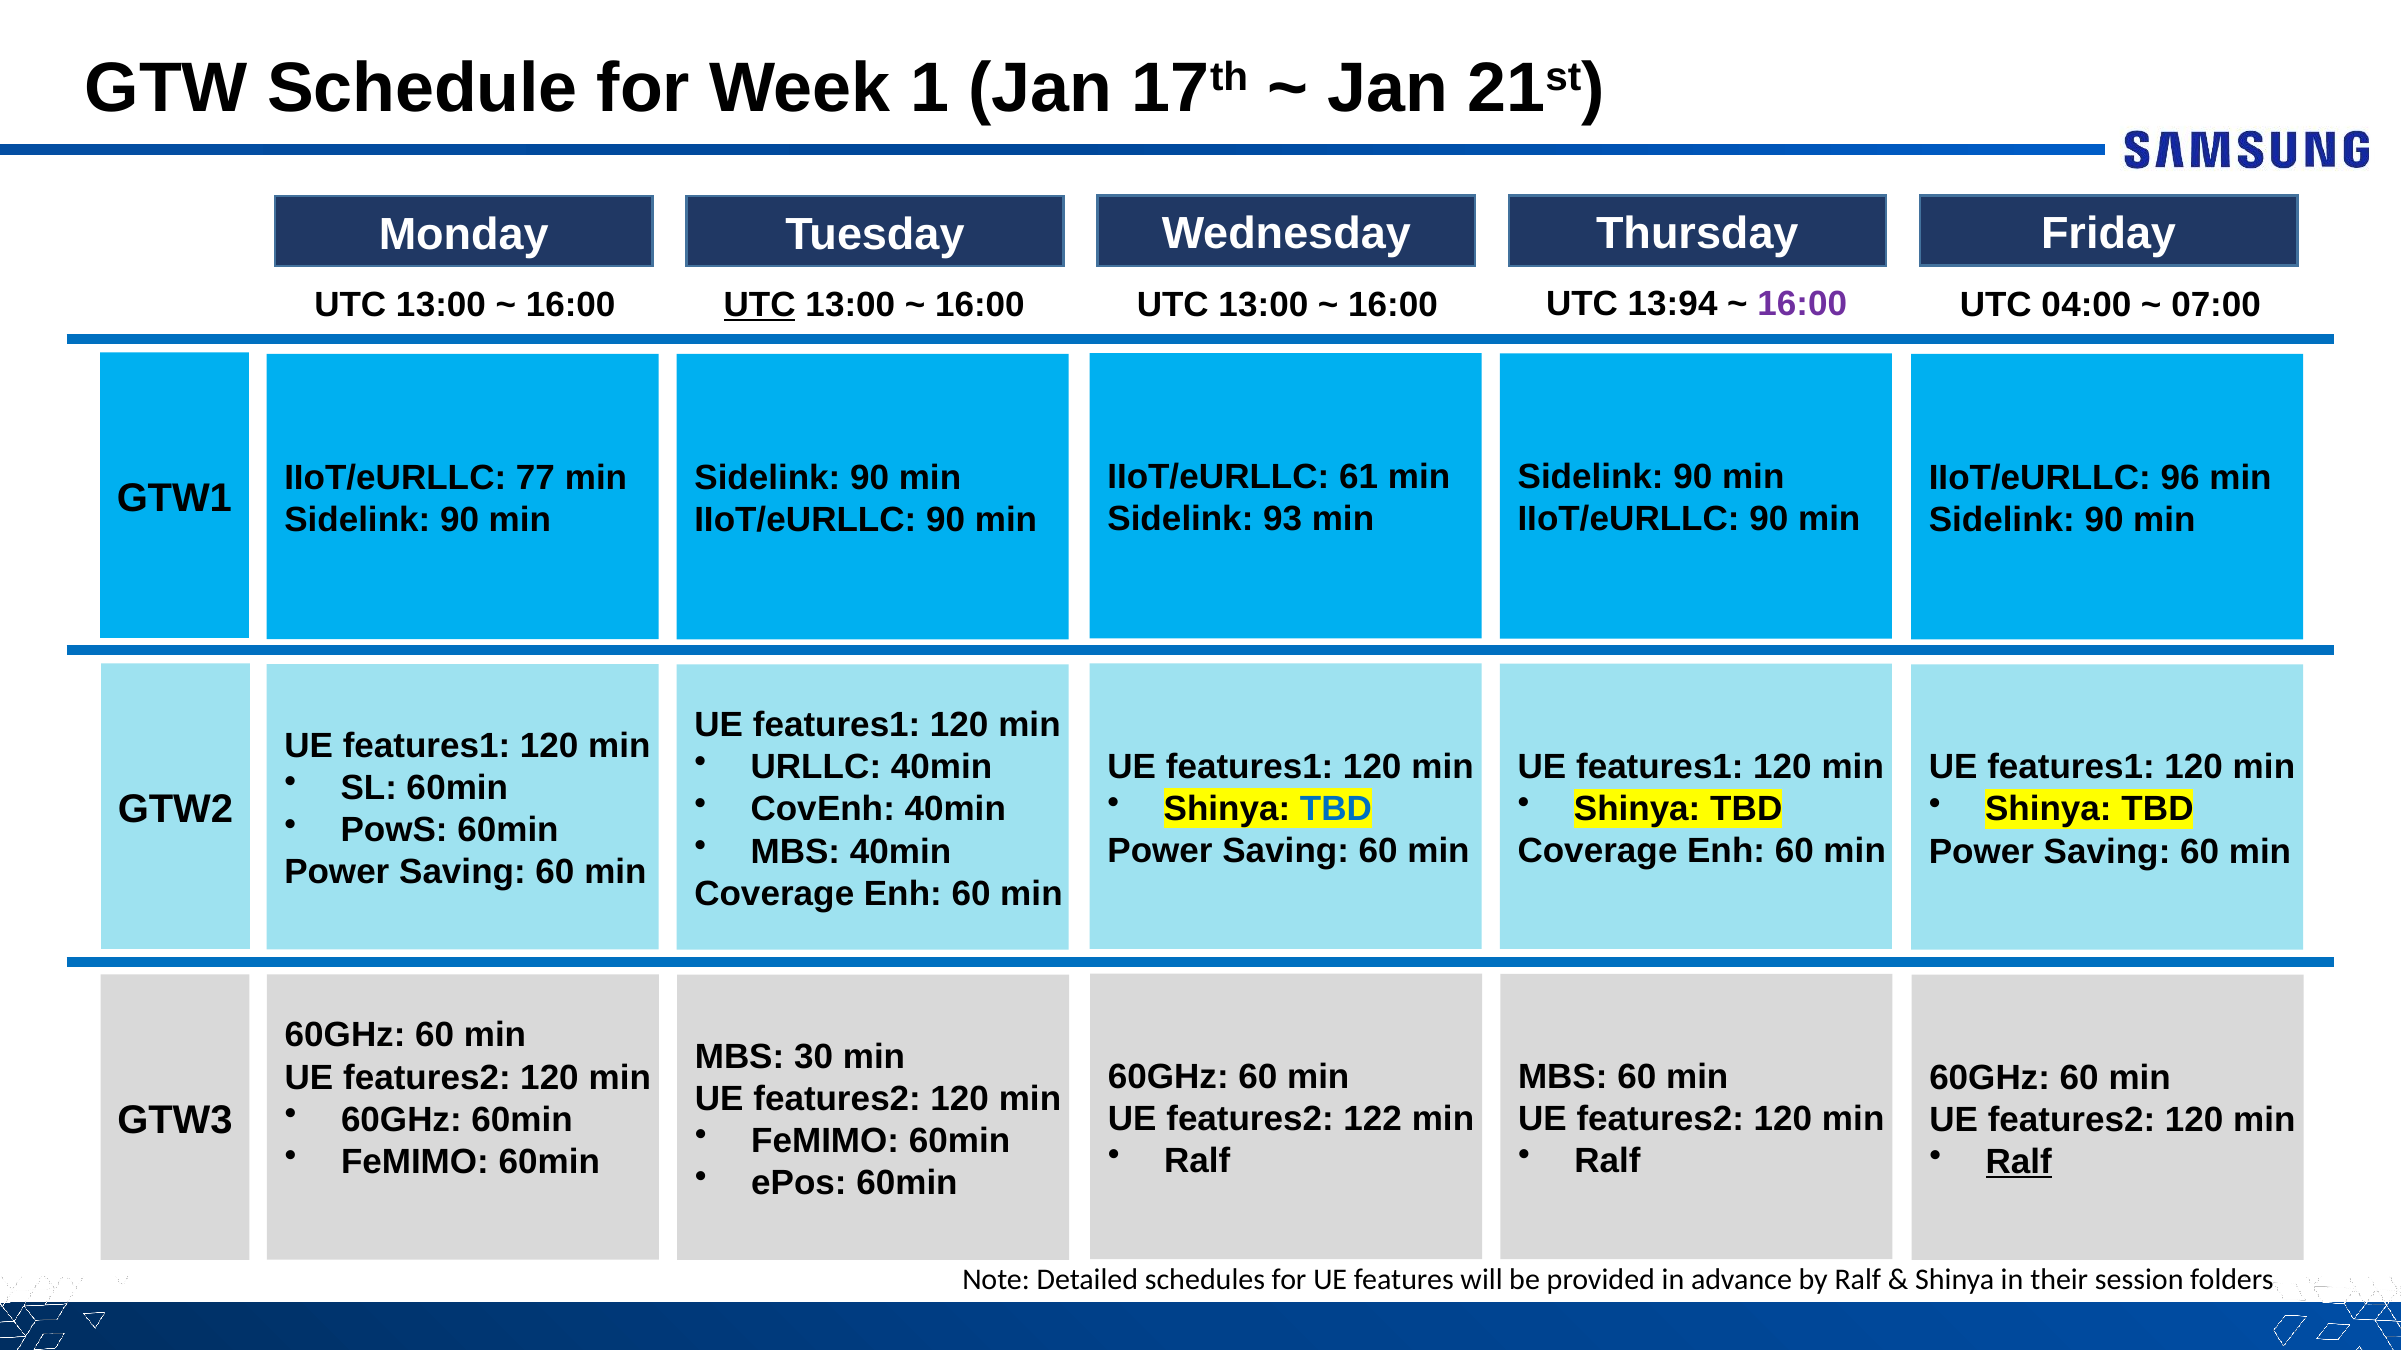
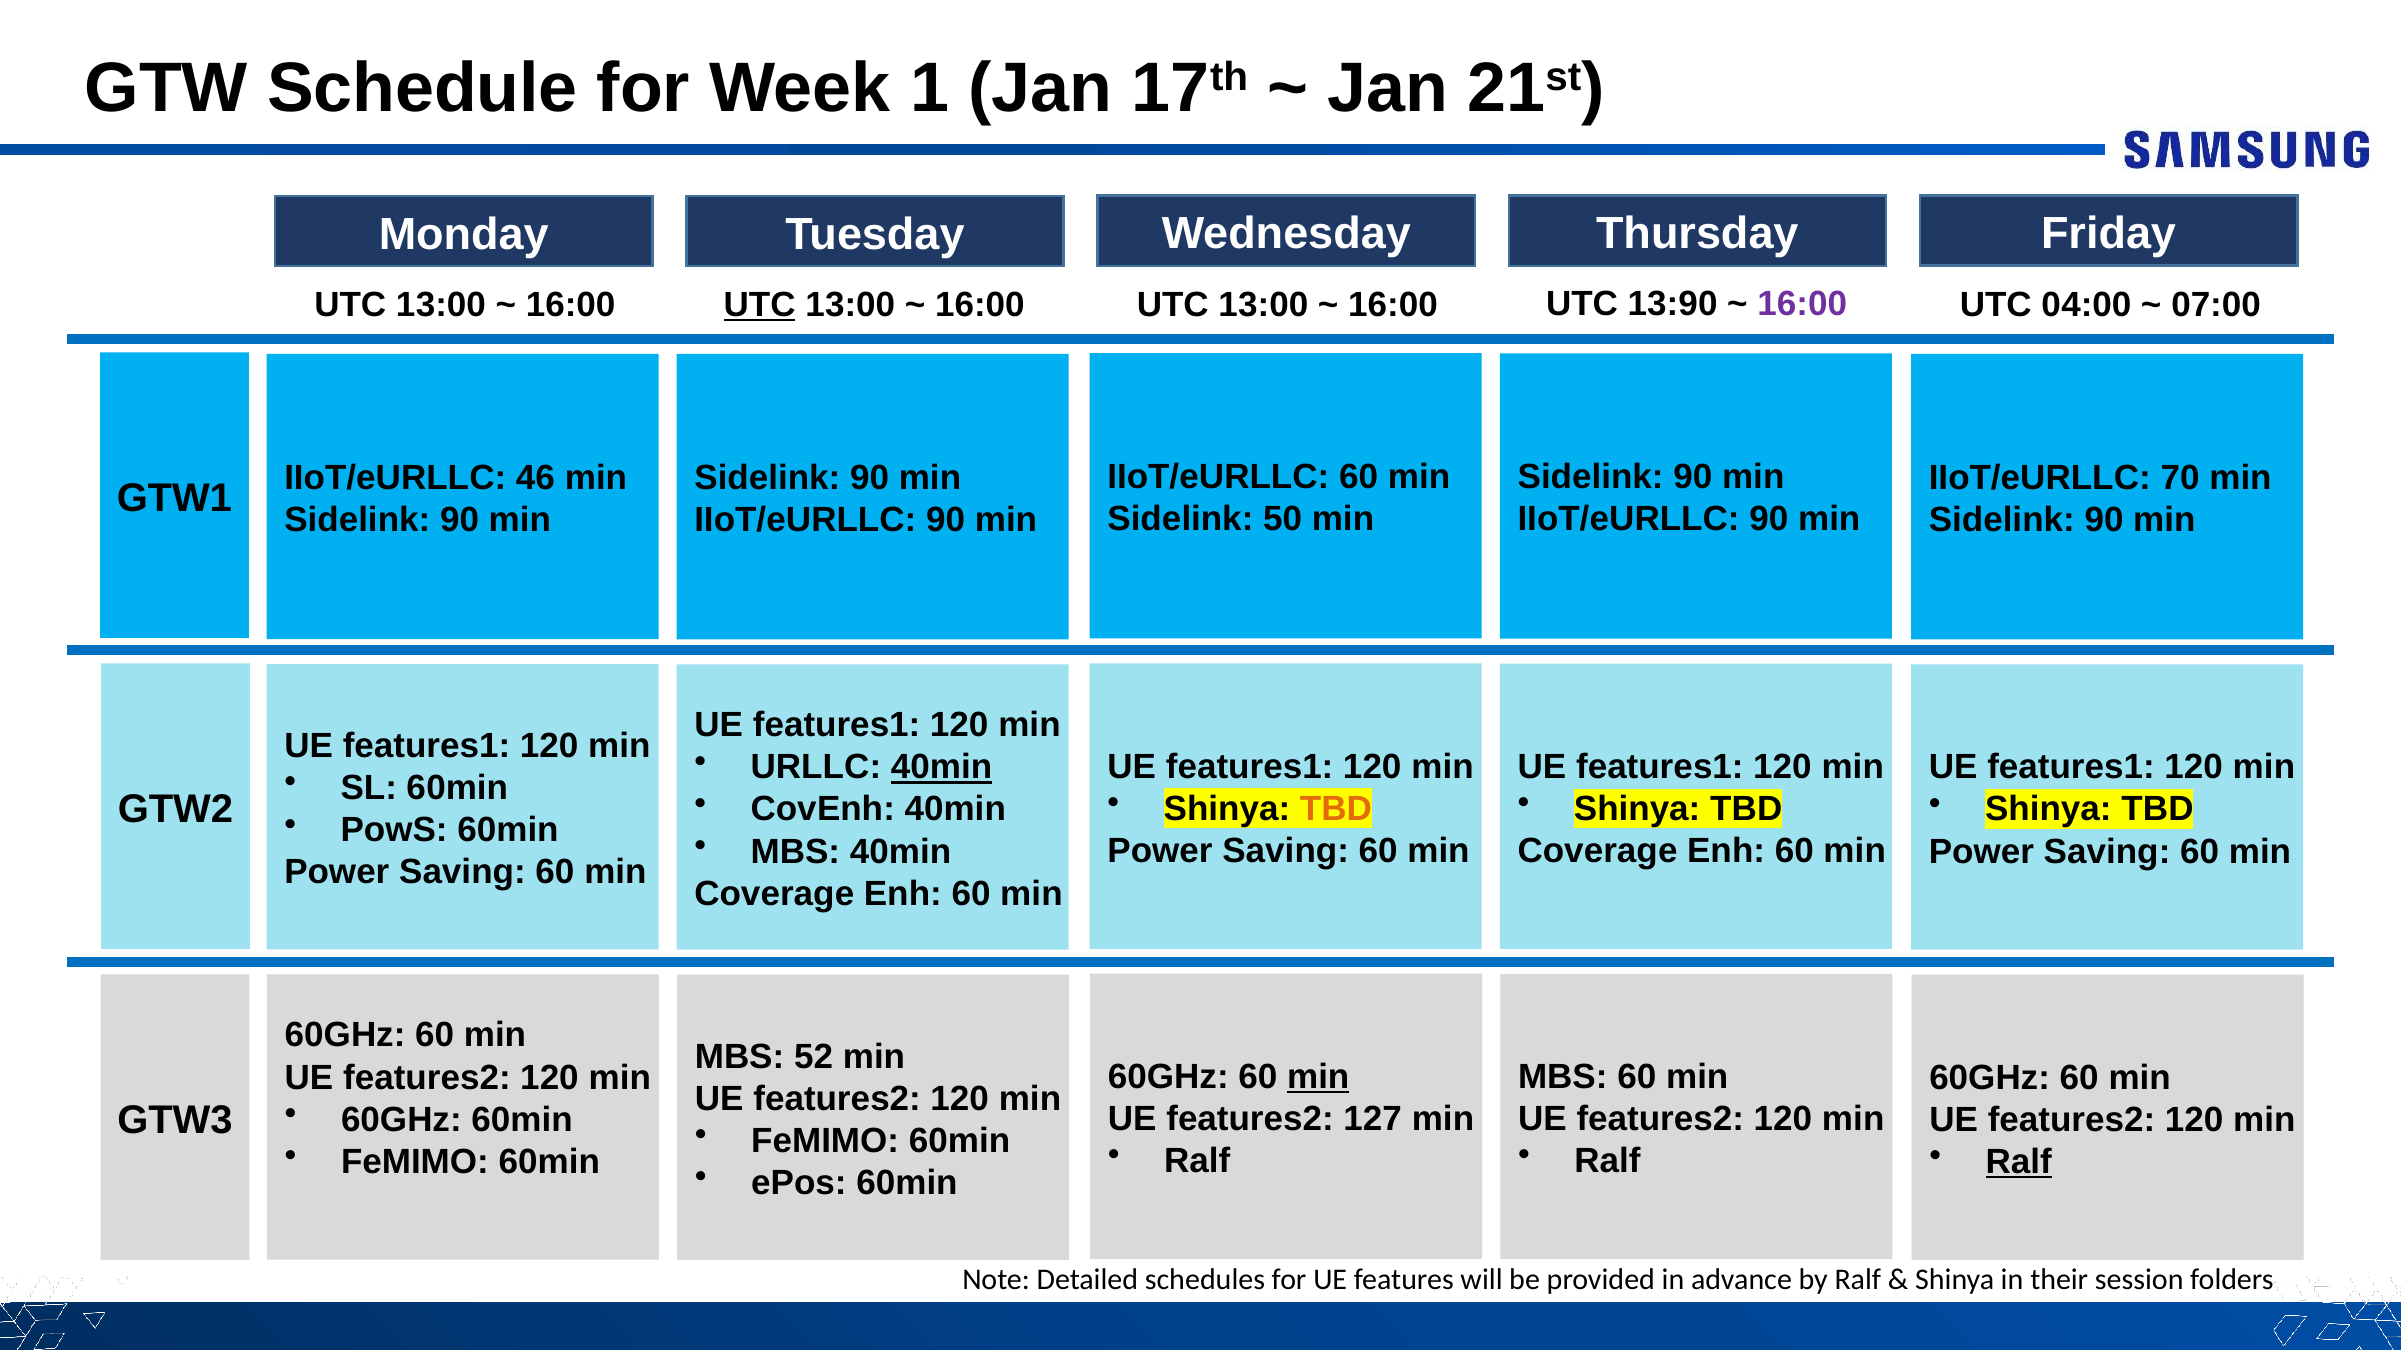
13:94: 13:94 -> 13:90 (1673, 304)
IIoT/eURLLC 61: 61 -> 60 (1359, 477)
77: 77 -> 46 (535, 478)
96: 96 -> 70 (2180, 478)
93: 93 -> 50 (1283, 519)
40min underline: none -> present (941, 768)
TBD colour: blue -> orange (1336, 809)
30: 30 -> 52 (814, 1057)
min underline: none -> present (1318, 1077)
122: 122 -> 127 (1373, 1119)
